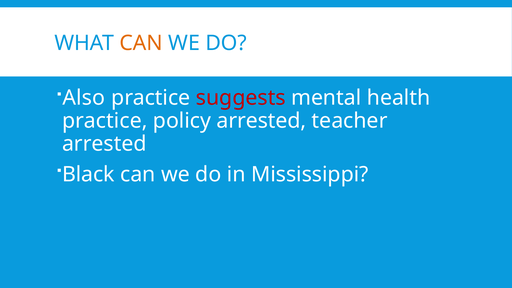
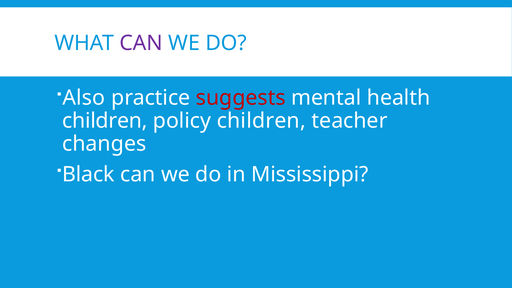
CAN colour: orange -> purple (141, 43)
practice: practice -> children (105, 121)
policy arrested: arrested -> children (261, 121)
arrested: arrested -> changes (104, 144)
